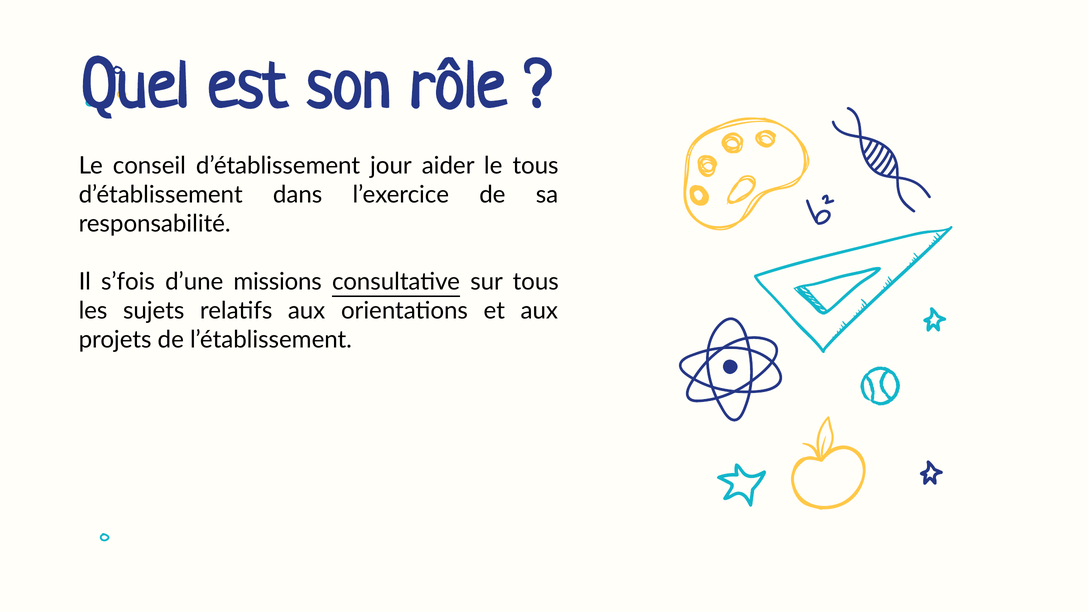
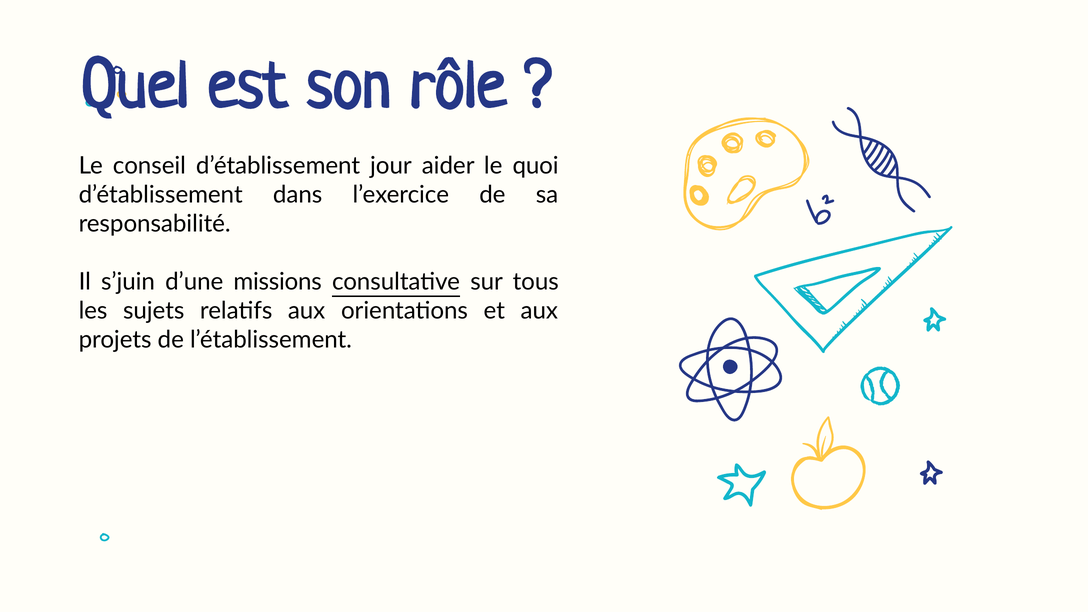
le tous: tous -> quoi (536, 166)
s’fois: s’fois -> s’juin (128, 282)
